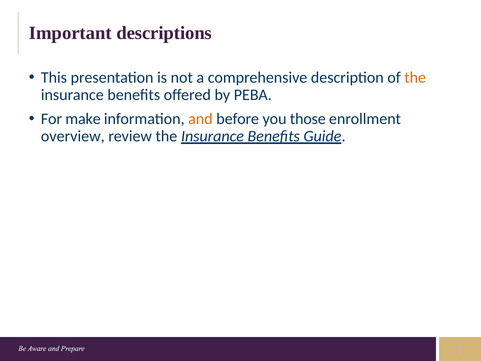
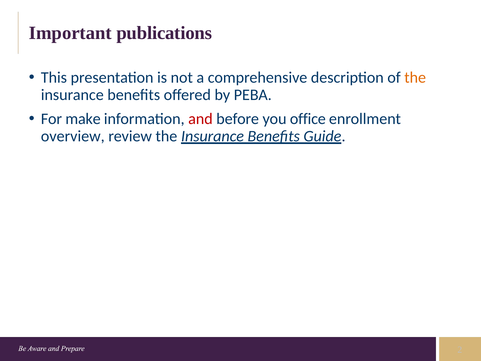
descriptions: descriptions -> publications (164, 33)
and colour: orange -> red (200, 119)
those: those -> office (308, 119)
